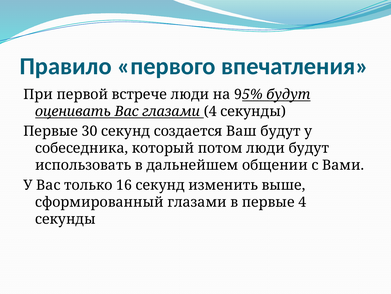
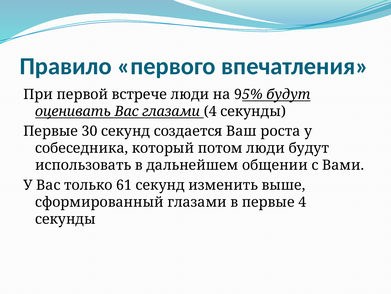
Ваш будут: будут -> роста (280, 131)
16: 16 -> 61 (124, 185)
